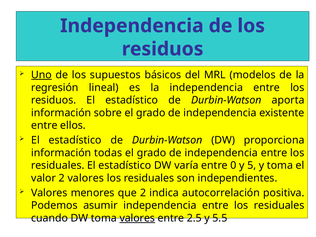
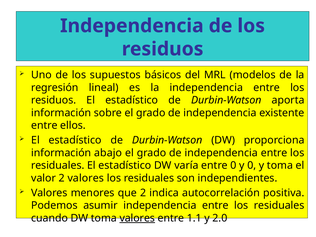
Uno underline: present -> none (41, 75)
todas: todas -> abajo (108, 153)
y 5: 5 -> 0 (252, 165)
2.5: 2.5 -> 1.1 (194, 218)
5.5: 5.5 -> 2.0 (220, 218)
